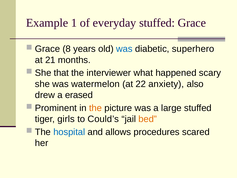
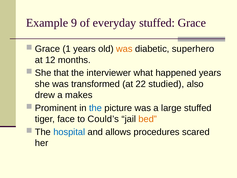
1: 1 -> 9 (74, 23)
8: 8 -> 1 (67, 49)
was colour: blue -> orange (124, 49)
21: 21 -> 12 (50, 60)
happened scary: scary -> years (210, 73)
watermelon: watermelon -> transformed (96, 84)
anxiety: anxiety -> studied (166, 84)
erased: erased -> makes (79, 95)
the colour: orange -> blue (96, 108)
girls: girls -> face (66, 119)
